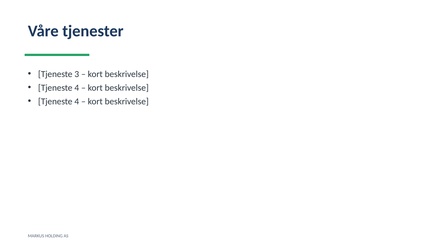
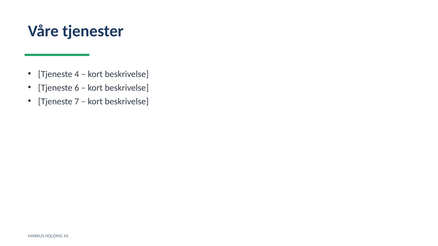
3: 3 -> 4 (77, 74)
4: 4 -> 6 (77, 88)
4: 4 -> 7 (77, 102)
